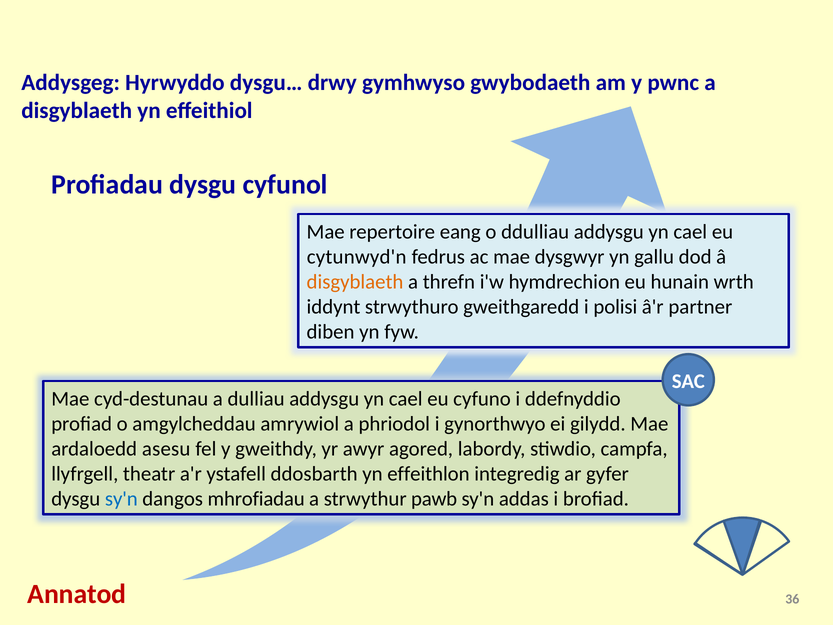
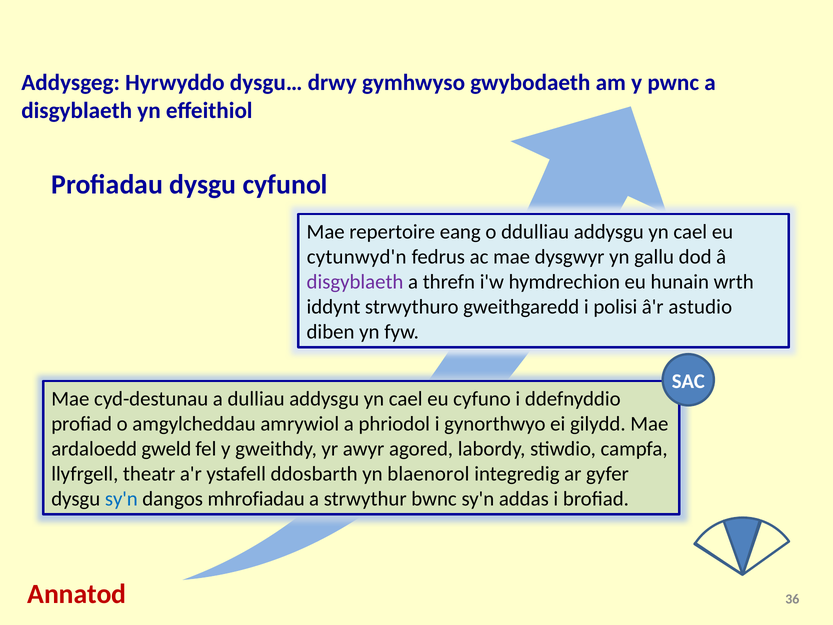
disgyblaeth colour: orange -> purple (355, 282)
partner: partner -> astudio (700, 307)
asesu: asesu -> gweld (166, 449)
effeithlon: effeithlon -> blaenorol (428, 474)
pawb: pawb -> bwnc (434, 499)
